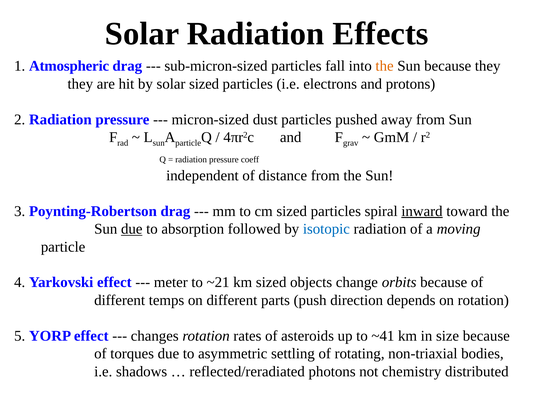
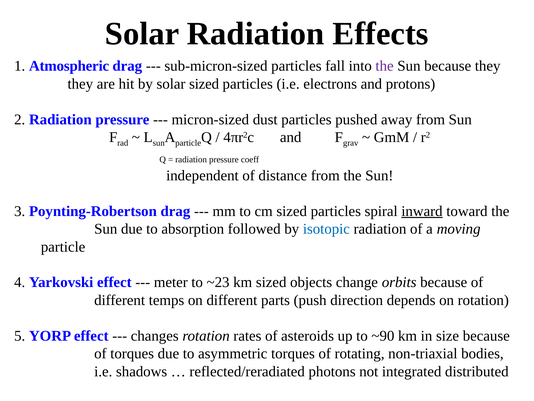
the colour: orange -> purple (385, 66)
due underline: present -> none (132, 229)
~21: ~21 -> ~23 (218, 282)
~41: ~41 -> ~90 (383, 335)
asymmetric settling: settling -> torques (293, 353)
chemistry: chemistry -> integrated (412, 371)
